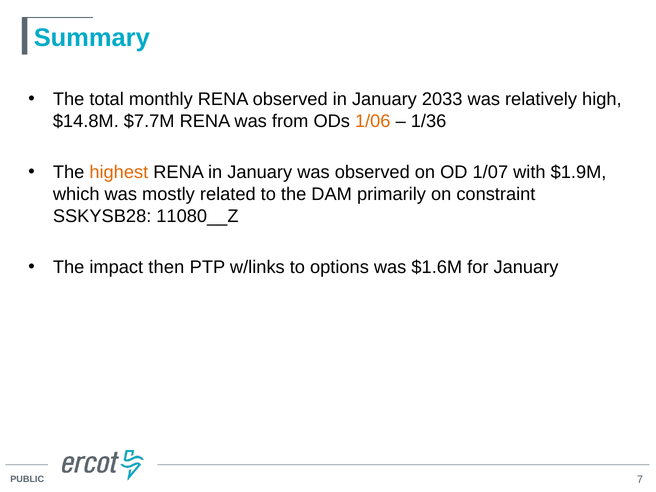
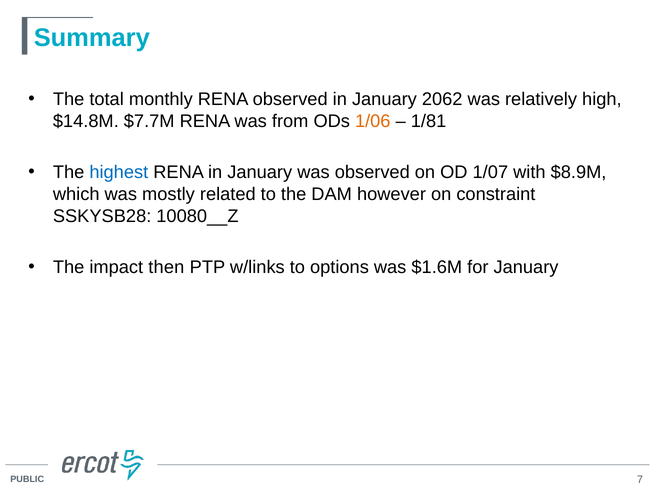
2033: 2033 -> 2062 (442, 99)
1/36: 1/36 -> 1/81 (429, 121)
highest colour: orange -> blue (119, 172)
$1.9M: $1.9M -> $8.9M (579, 172)
primarily: primarily -> however (392, 194)
11080__Z: 11080__Z -> 10080__Z (197, 216)
